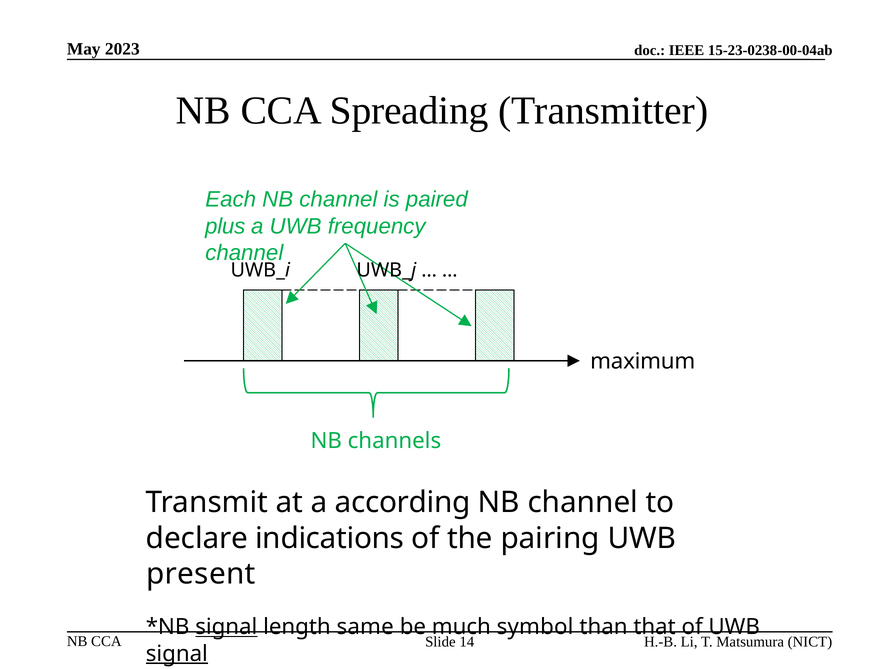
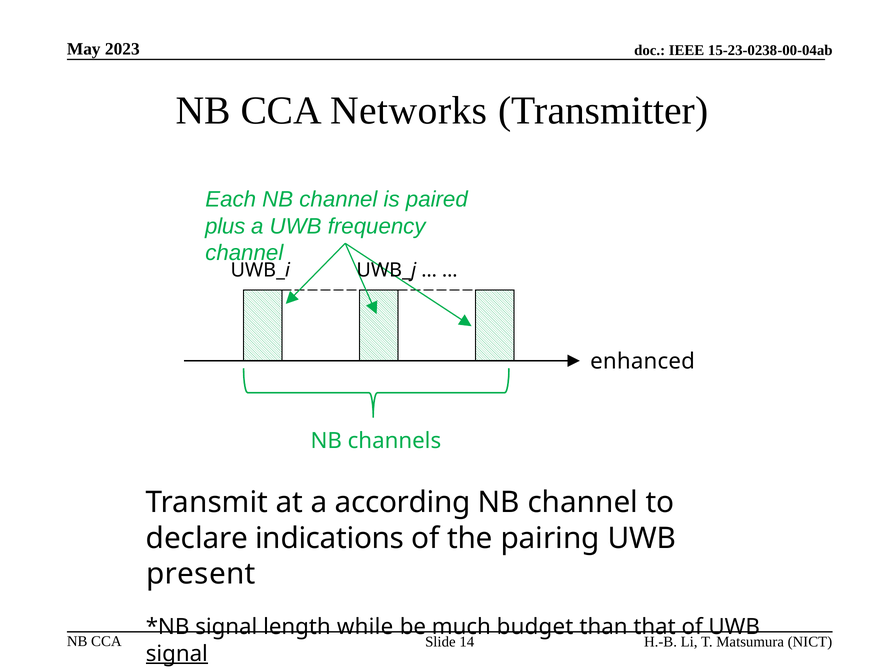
Spreading: Spreading -> Networks (409, 111)
maximum: maximum -> enhanced (643, 361)
signal underline: present -> none (226, 627)
same: same -> while (365, 627)
symbol: symbol -> budget (535, 627)
